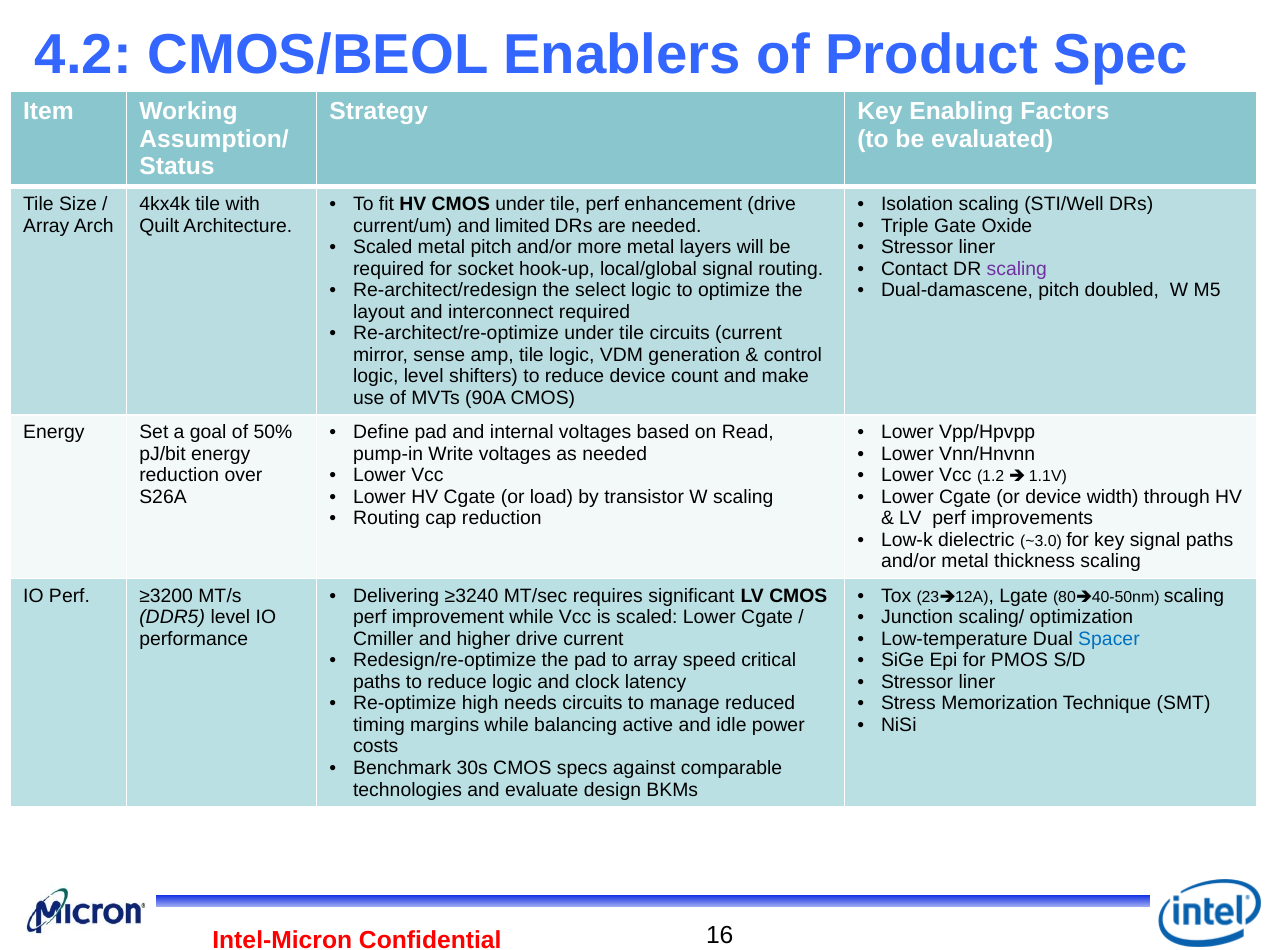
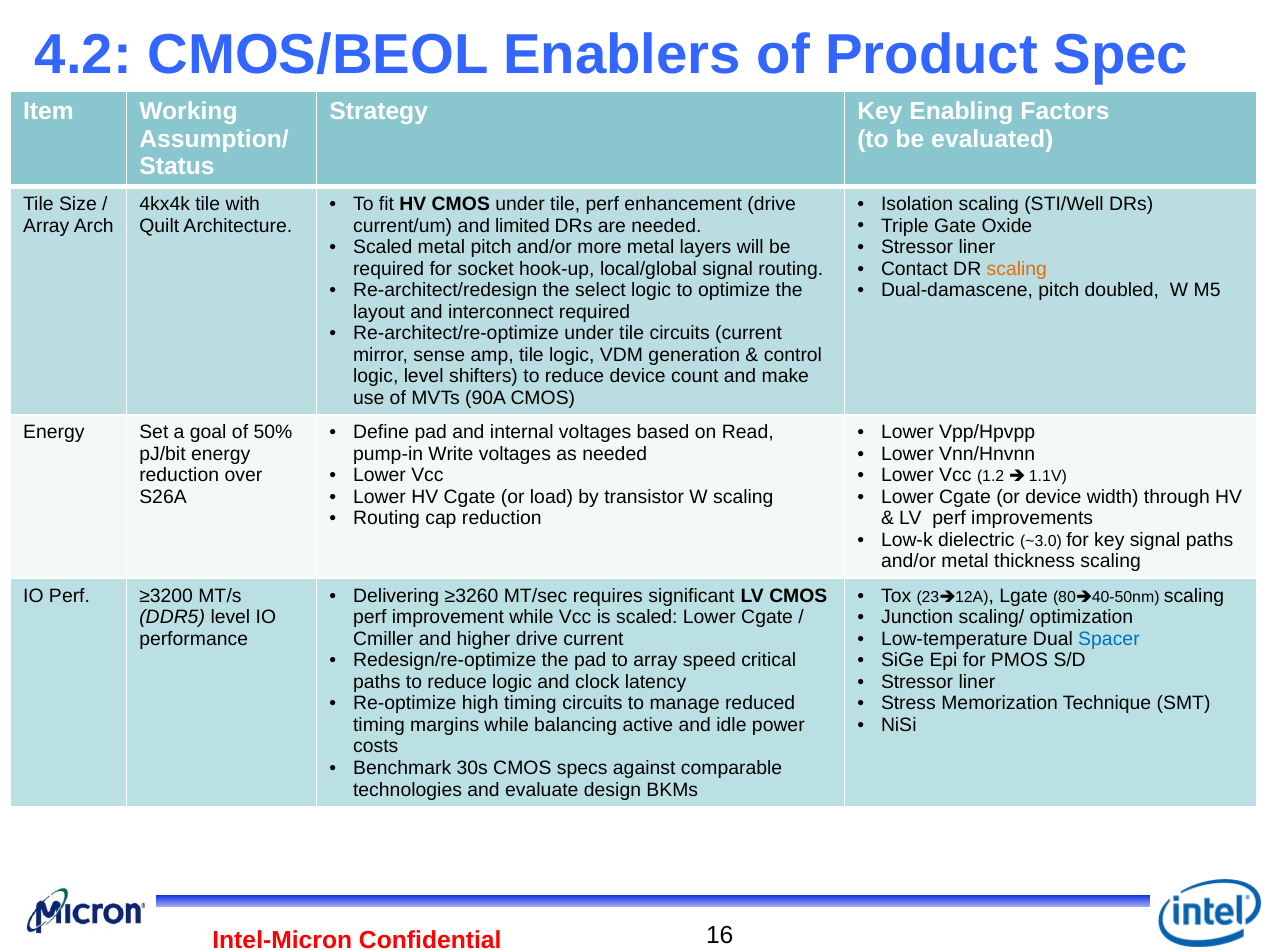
scaling colour: purple -> orange (1017, 269)
≥3240: ≥3240 -> ≥3260 (472, 596)
high needs: needs -> timing (530, 704)
